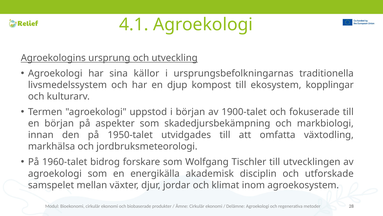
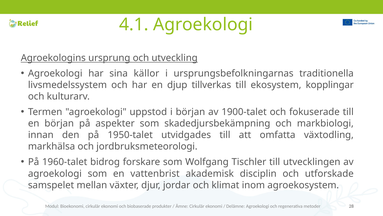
kompost: kompost -> tillverkas (211, 85)
energikälla: energikälla -> vattenbrist (155, 173)
